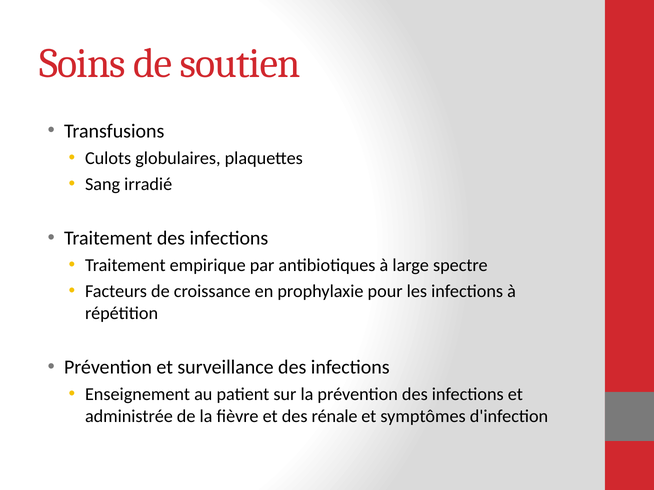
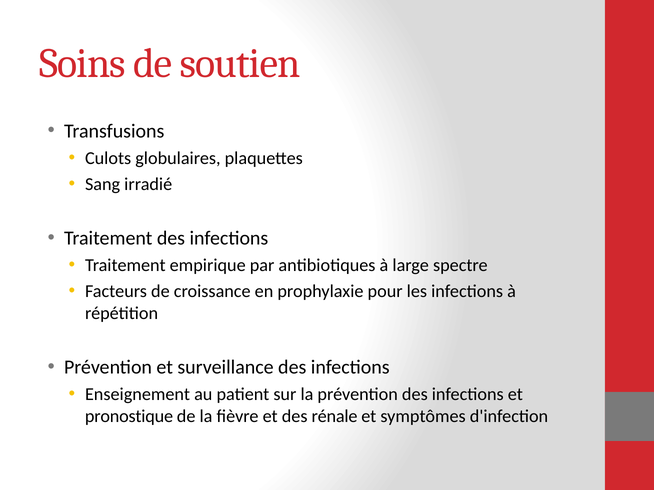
administrée: administrée -> pronostique (129, 416)
